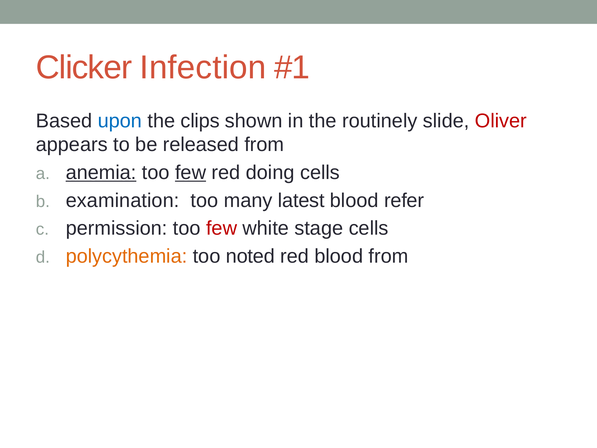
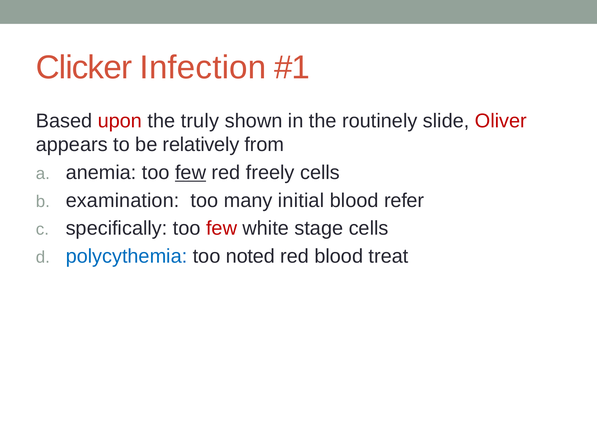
upon colour: blue -> red (120, 121)
clips: clips -> truly (200, 121)
released: released -> relatively (201, 145)
anemia underline: present -> none (101, 173)
doing: doing -> freely (270, 173)
latest: latest -> initial (301, 200)
permission: permission -> specifically (117, 228)
polycythemia colour: orange -> blue (126, 256)
blood from: from -> treat (389, 256)
